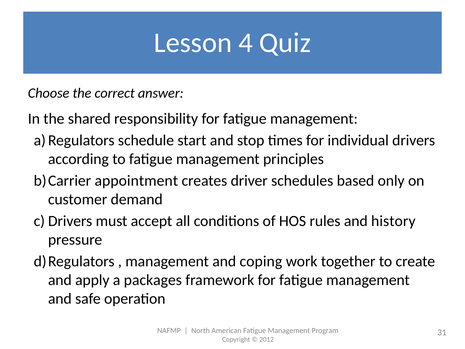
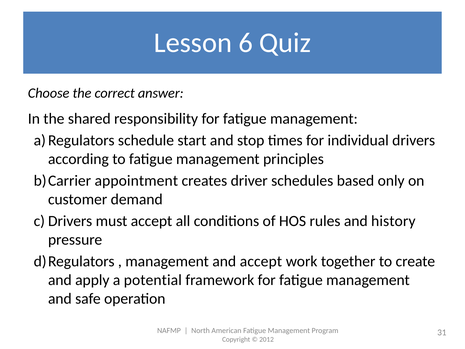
4: 4 -> 6 (246, 43)
and coping: coping -> accept (261, 261)
packages: packages -> potential (153, 280)
